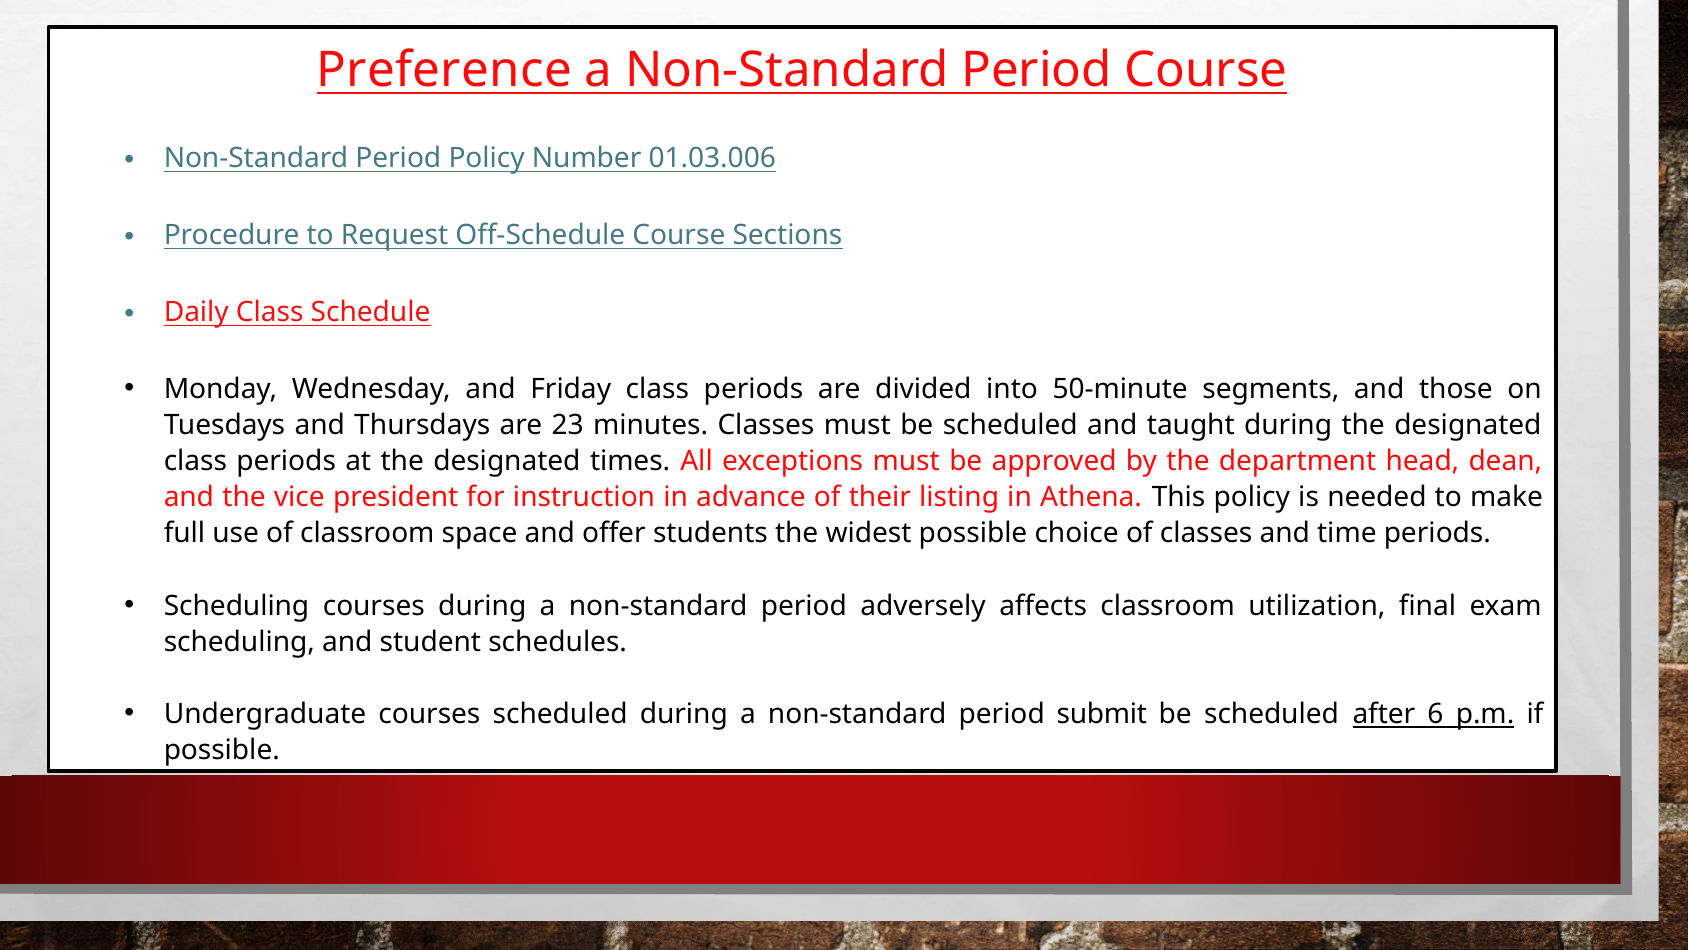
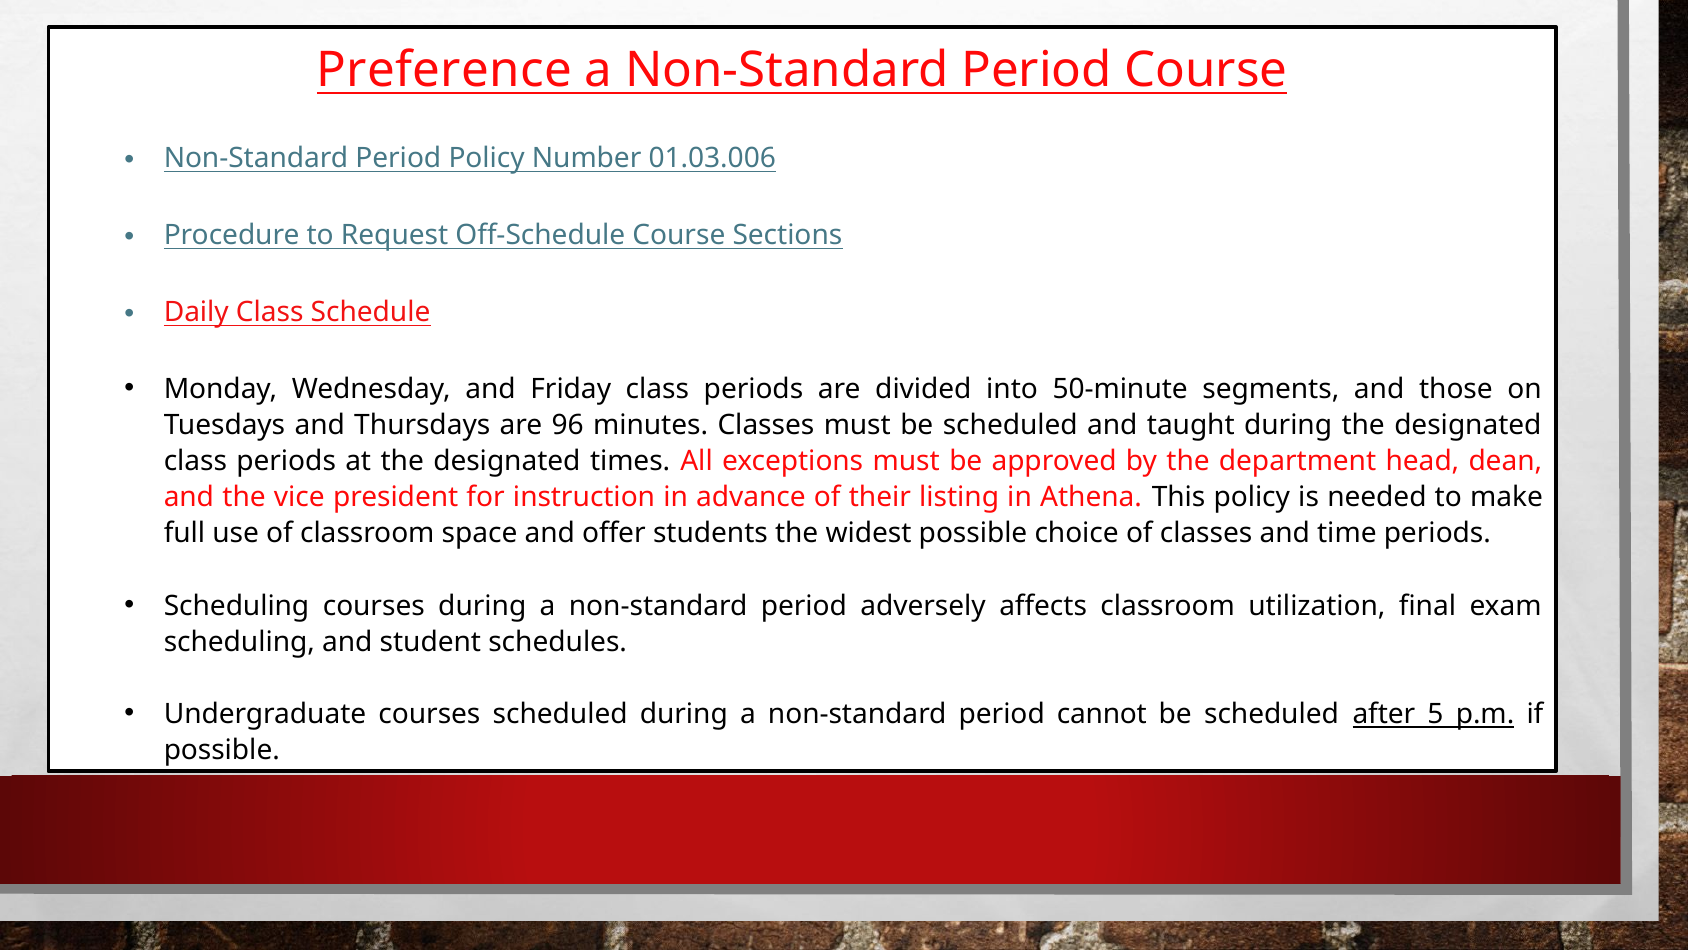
23: 23 -> 96 (568, 425)
submit: submit -> cannot (1102, 714)
6: 6 -> 5 (1435, 714)
